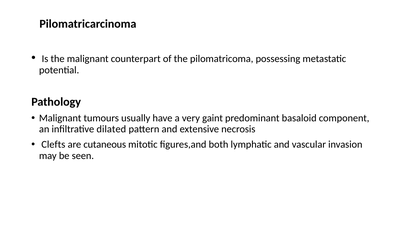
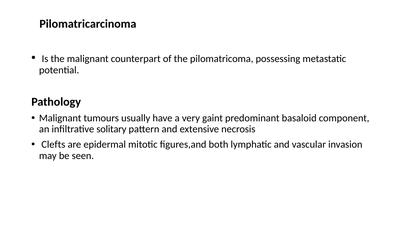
dilated: dilated -> solitary (111, 129)
cutaneous: cutaneous -> epidermal (105, 145)
